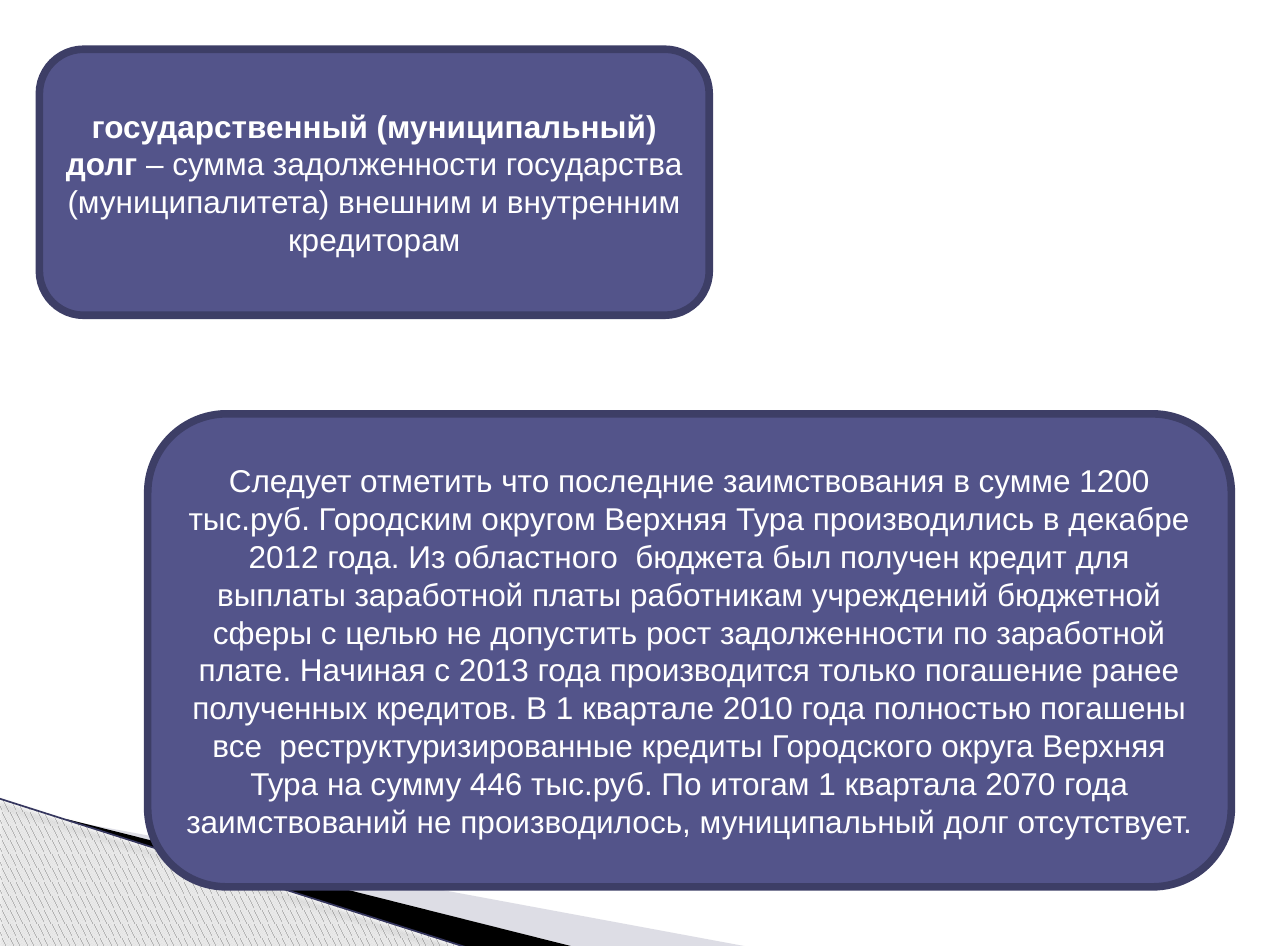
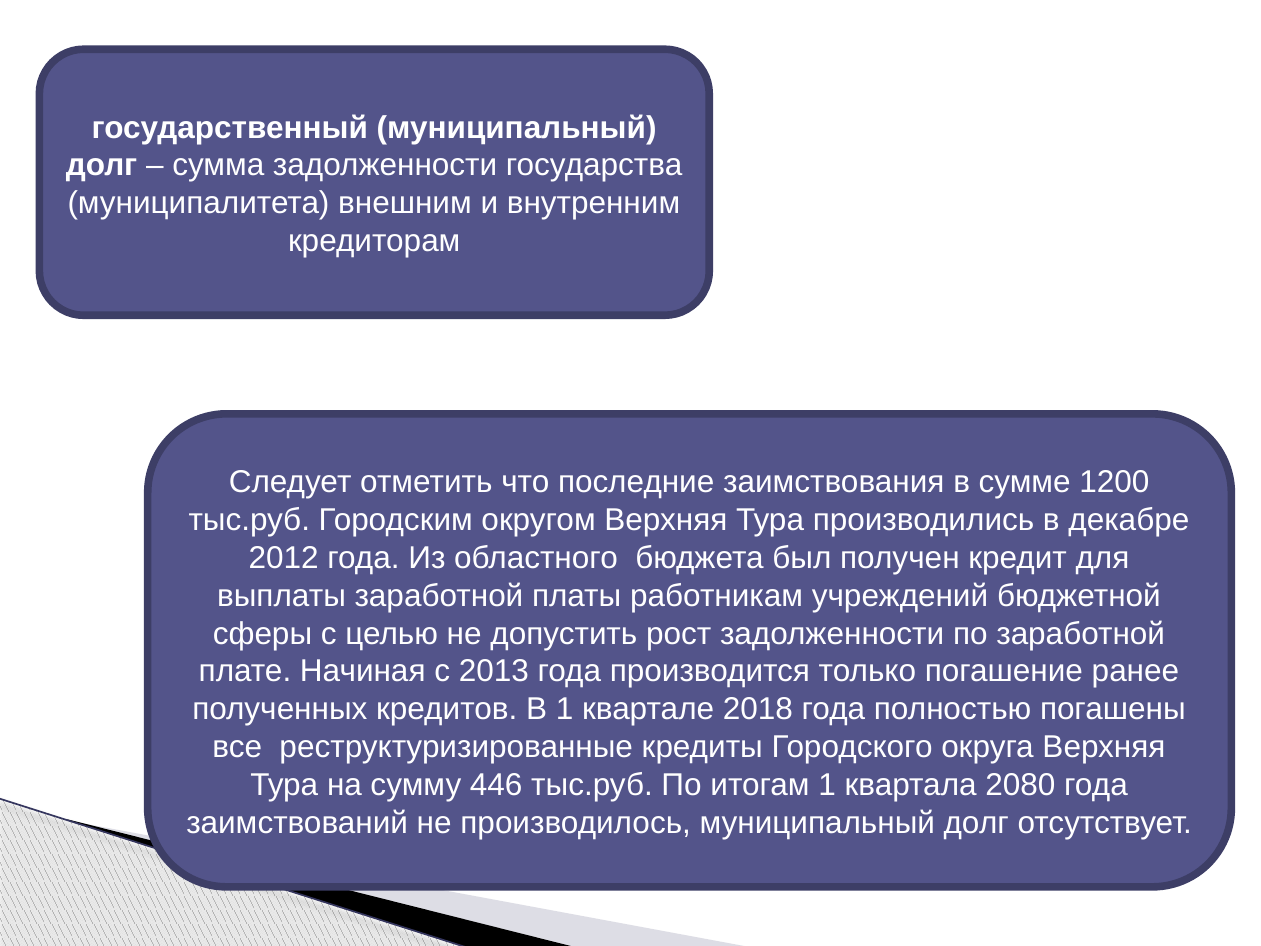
2010: 2010 -> 2018 (758, 709)
2070: 2070 -> 2080 (1020, 785)
